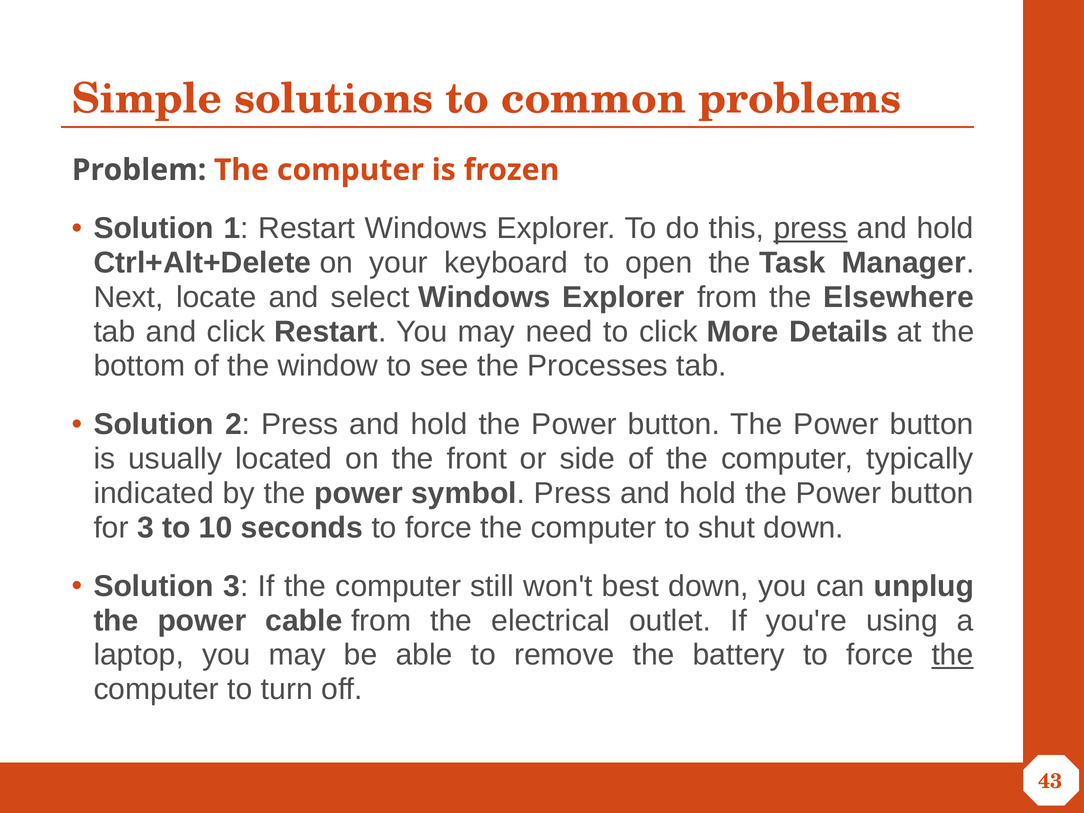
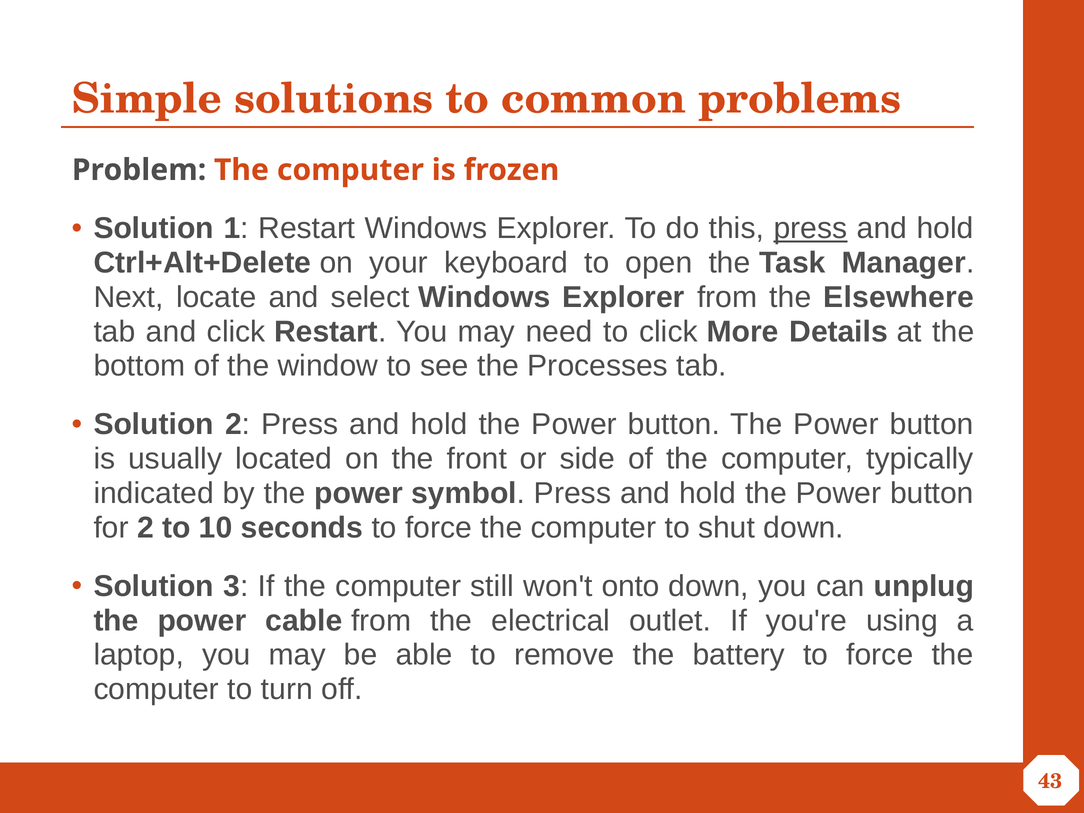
for 3: 3 -> 2 (145, 528)
best: best -> onto (631, 586)
the underline: present -> none (952, 655)
